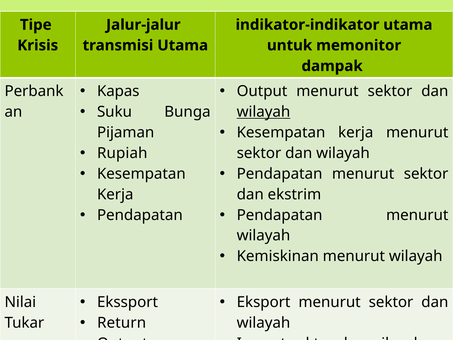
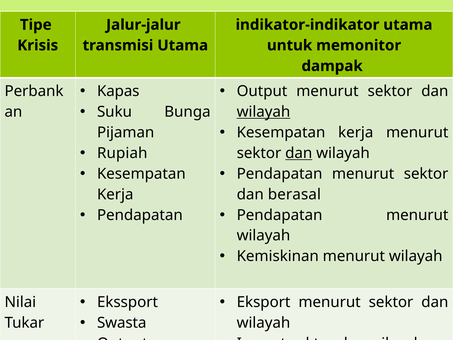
dan underline: none -> present (299, 153)
ekstrim: ekstrim -> berasal (294, 194)
Return: Return -> Swasta (122, 322)
